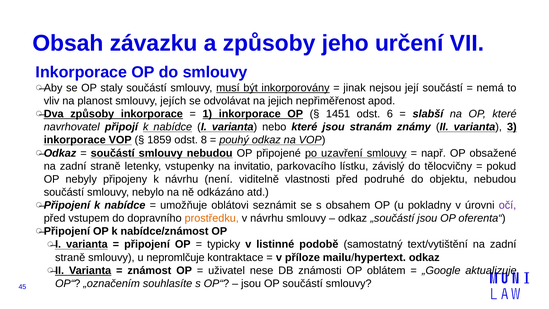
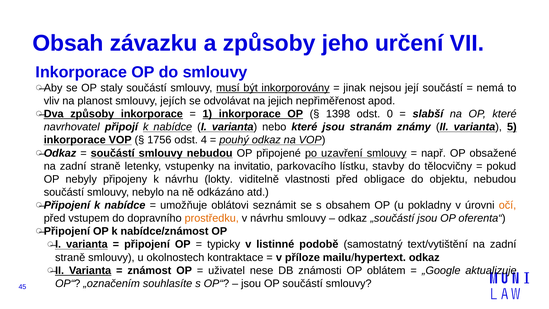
1451: 1451 -> 1398 (338, 114)
6: 6 -> 0 (390, 114)
3: 3 -> 5 (512, 127)
1859: 1859 -> 1756 (159, 140)
8: 8 -> 4 (204, 140)
závislý: závislý -> stavby (388, 166)
není: není -> lokty (219, 179)
podruhé: podruhé -> obligace (384, 179)
očí colour: purple -> orange (508, 205)
nepromlčuje: nepromlčuje -> okolnostech (175, 257)
